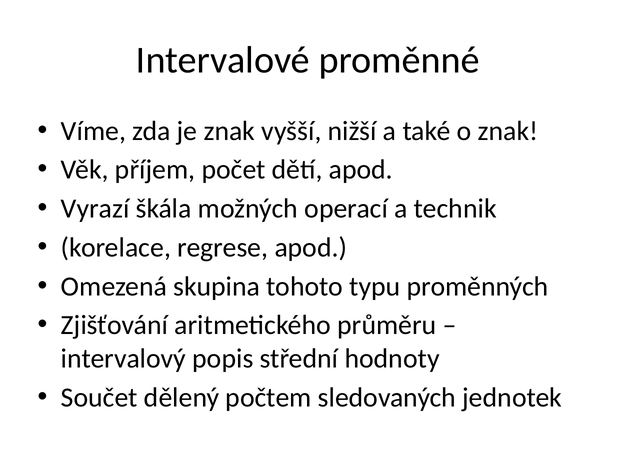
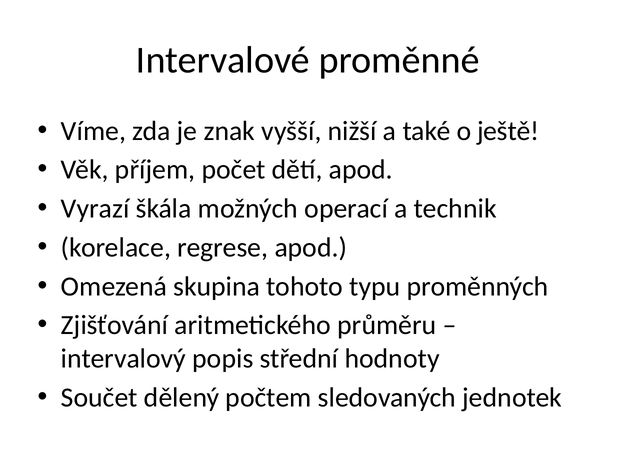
o znak: znak -> ještě (508, 131)
